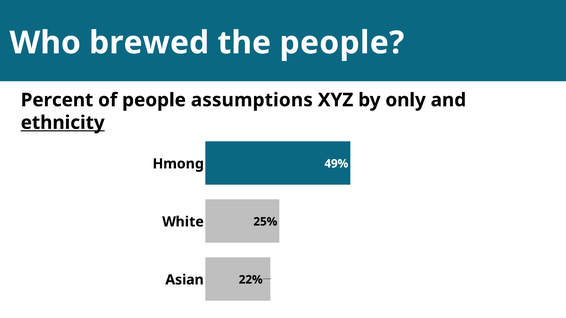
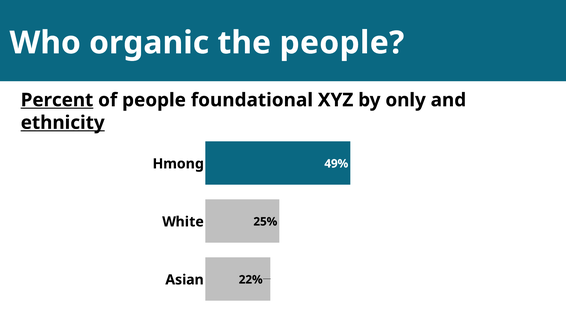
brewed: brewed -> organic (149, 43)
Percent underline: none -> present (57, 100)
assumptions: assumptions -> foundational (252, 100)
